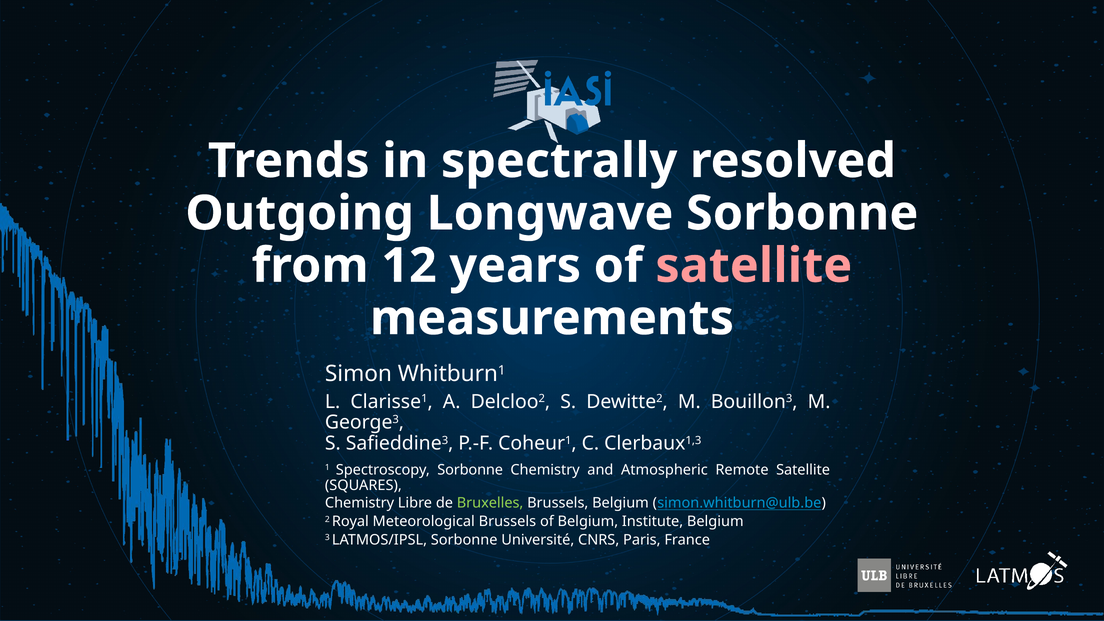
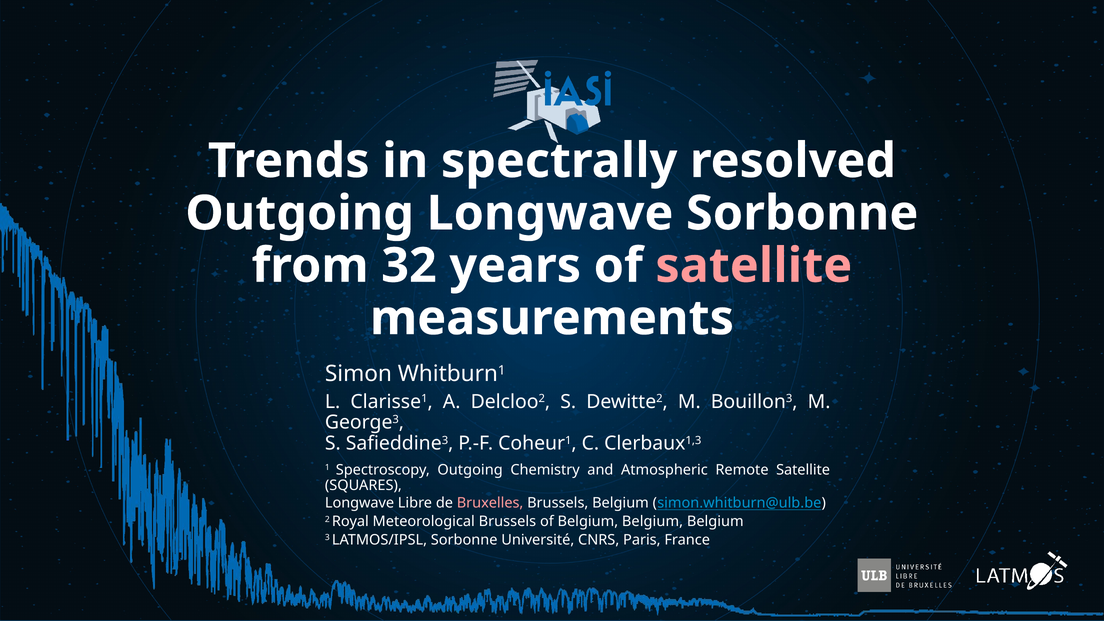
12: 12 -> 32 (409, 266)
Spectroscopy Sorbonne: Sorbonne -> Outgoing (470, 470)
Chemistry: Chemistry -> Longwave (360, 503)
Bruxelles colour: light green -> pink (490, 503)
of Belgium Institute: Institute -> Belgium (653, 522)
